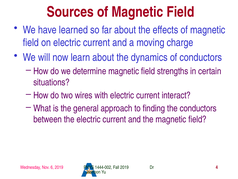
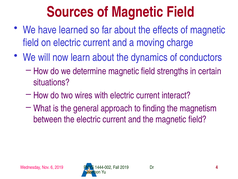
the conductors: conductors -> magnetism (198, 108)
